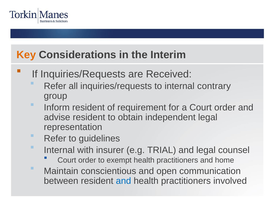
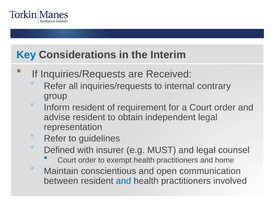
Key colour: orange -> blue (26, 55)
Internal: Internal -> Defined (59, 150)
TRIAL: TRIAL -> MUST (162, 150)
